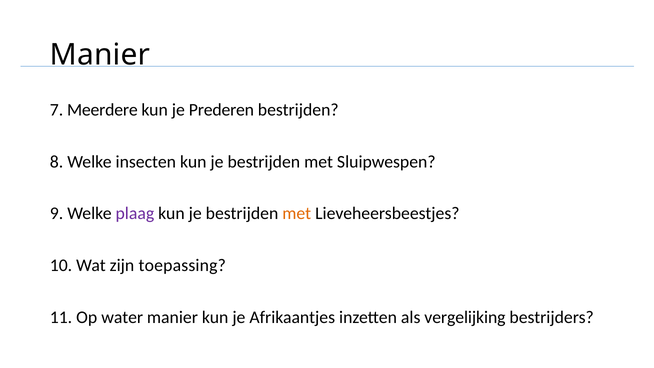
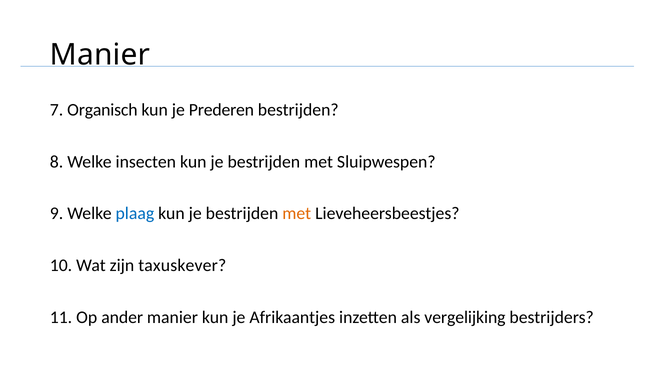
Meerdere: Meerdere -> Organisch (102, 110)
plaag colour: purple -> blue (135, 214)
toepassing: toepassing -> taxuskever (182, 265)
water: water -> ander (122, 317)
